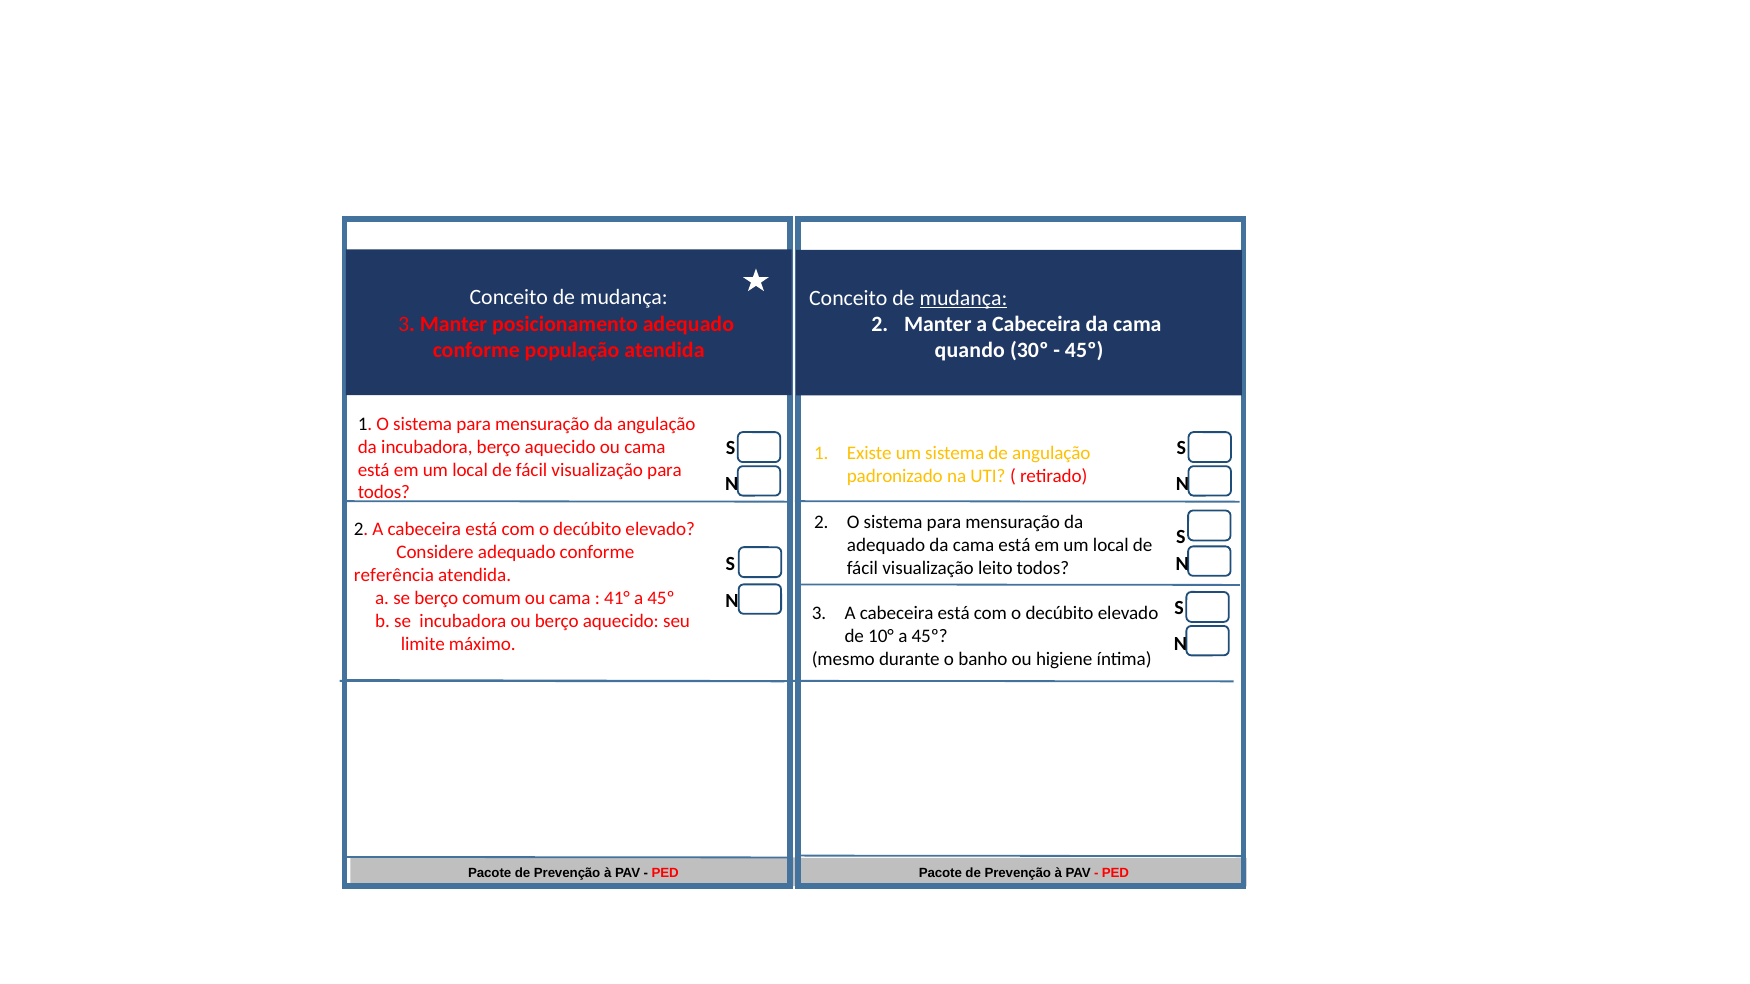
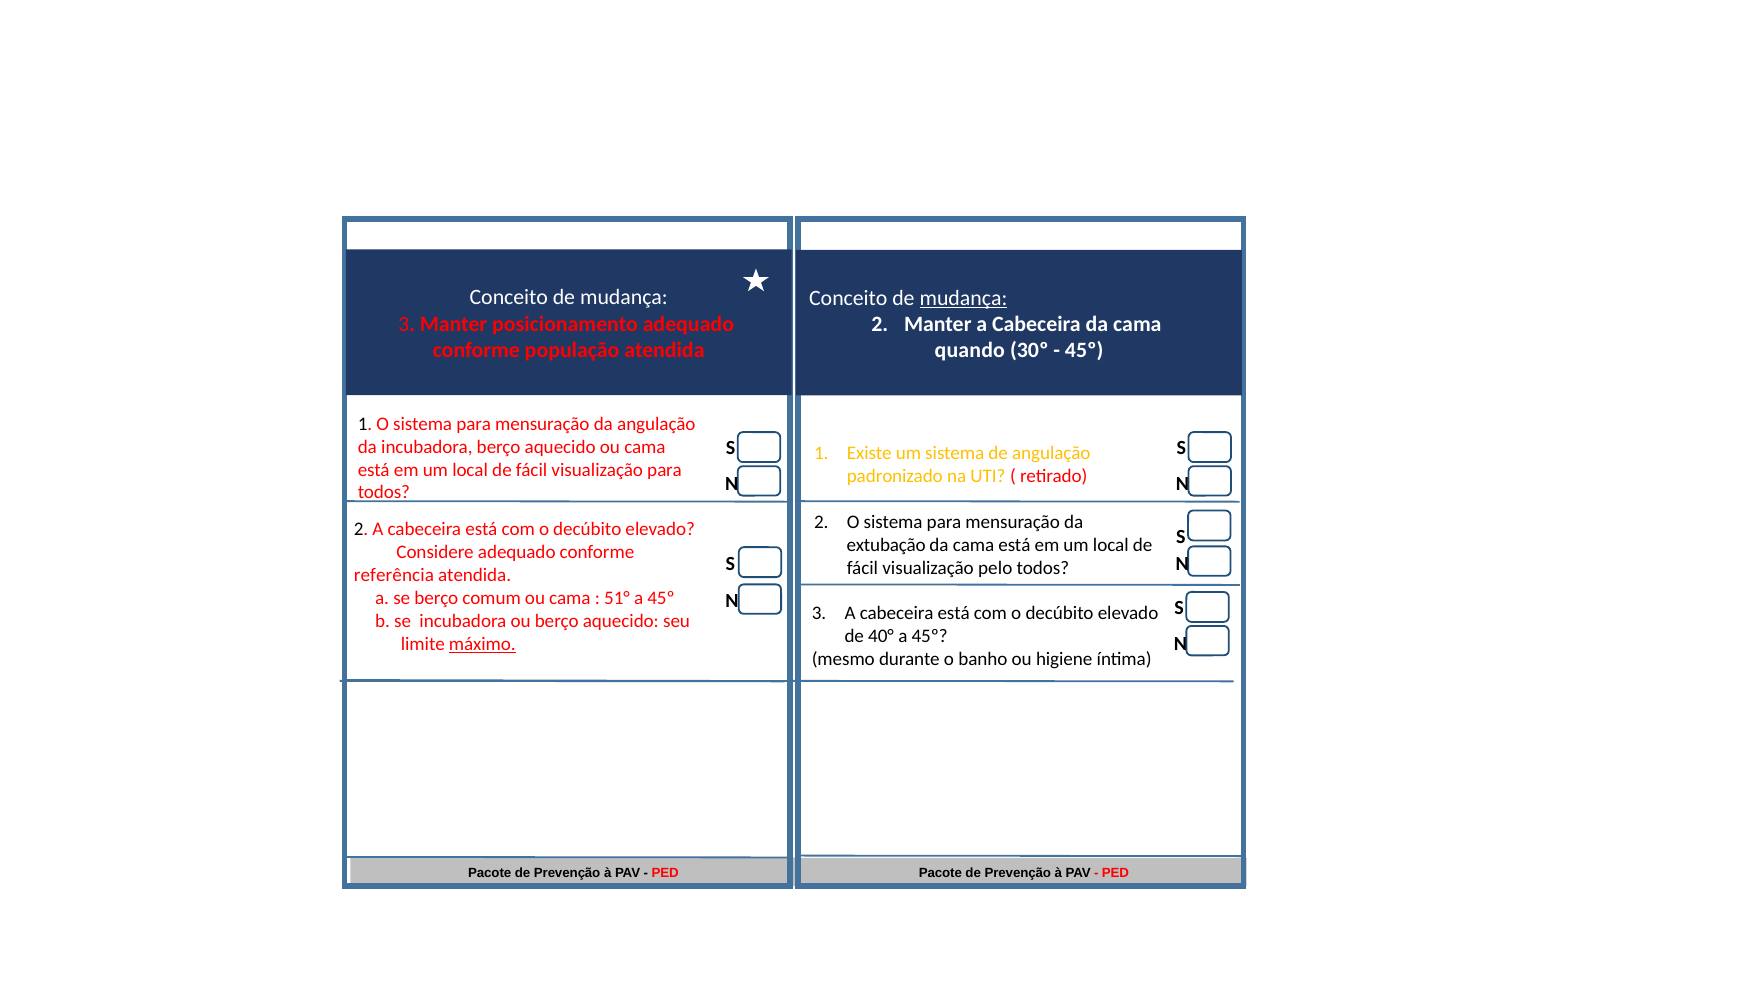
adequado: adequado -> extubação (886, 545)
leito: leito -> pelo (995, 568)
41°: 41° -> 51° (617, 598)
10°: 10° -> 40° (881, 636)
máximo underline: none -> present (482, 644)
